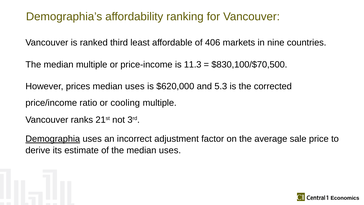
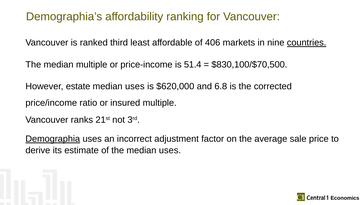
countries underline: none -> present (307, 43)
11.3: 11.3 -> 51.4 (193, 65)
prices: prices -> estate (78, 86)
5.3: 5.3 -> 6.8 (221, 86)
cooling: cooling -> insured (125, 103)
